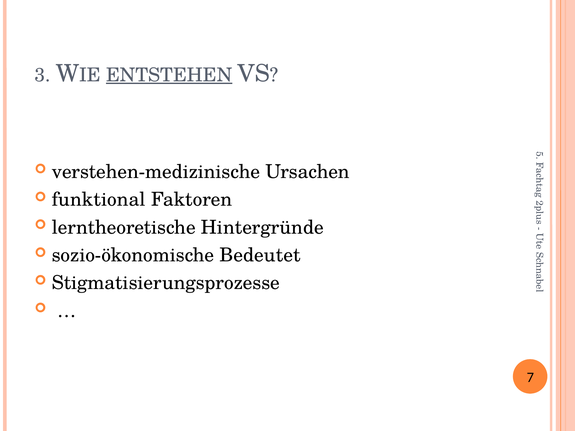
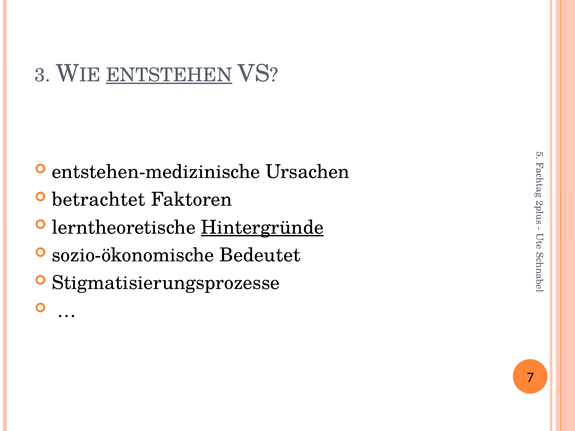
verstehen-medizinische: verstehen-medizinische -> entstehen-medizinische (156, 172)
funktional: funktional -> betrachtet (99, 200)
Hintergründe underline: none -> present (262, 228)
